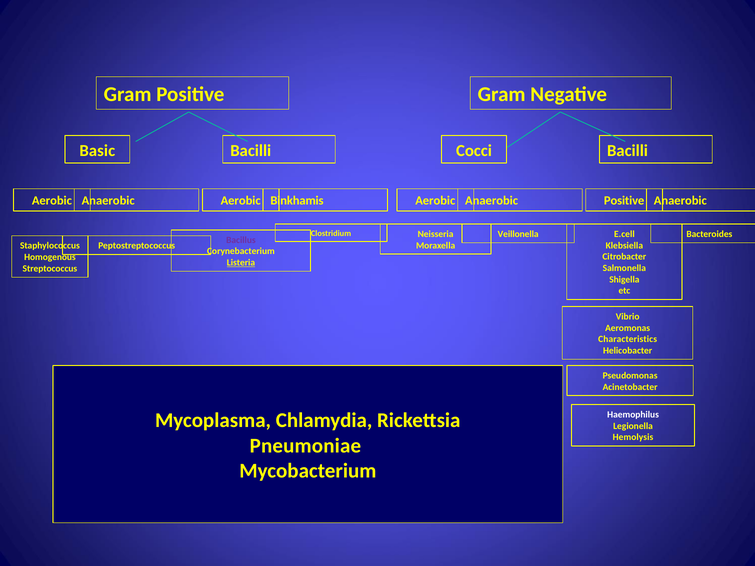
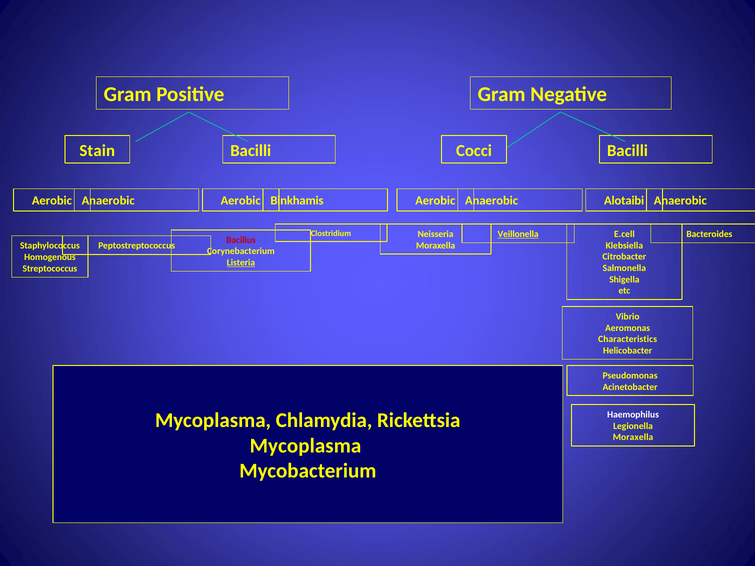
Basic: Basic -> Stain (97, 151)
Anaerobic Positive: Positive -> Alotaibi (624, 201)
Veillonella underline: none -> present (518, 234)
Bacillus colour: purple -> red (241, 240)
Hemolysis: Hemolysis -> Moraxella (633, 437)
Pneumoniae: Pneumoniae -> Mycoplasma (305, 446)
